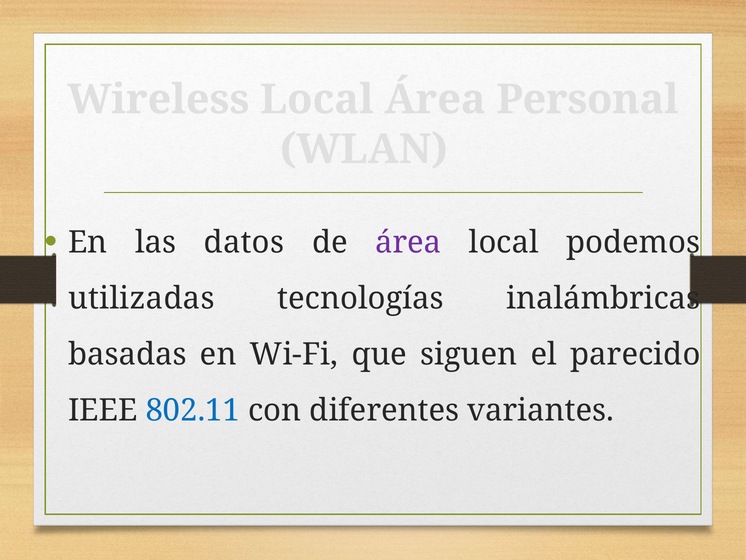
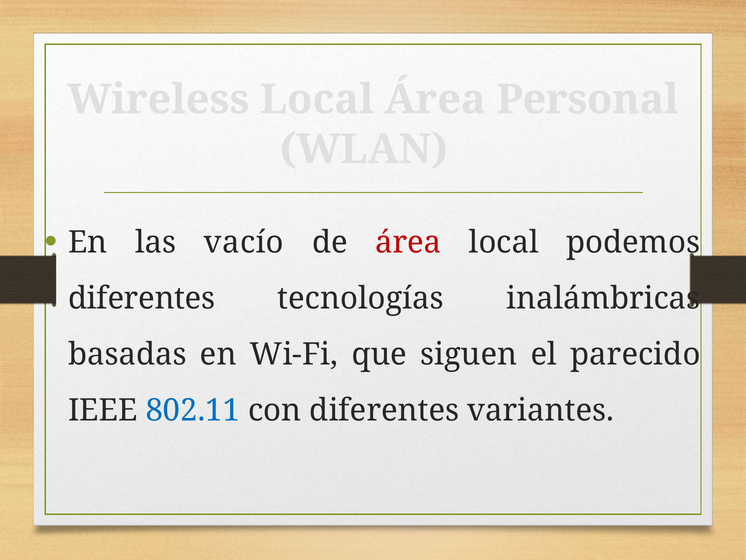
datos: datos -> vacío (244, 242)
área colour: purple -> red (408, 242)
utilizadas: utilizadas -> diferentes (142, 298)
